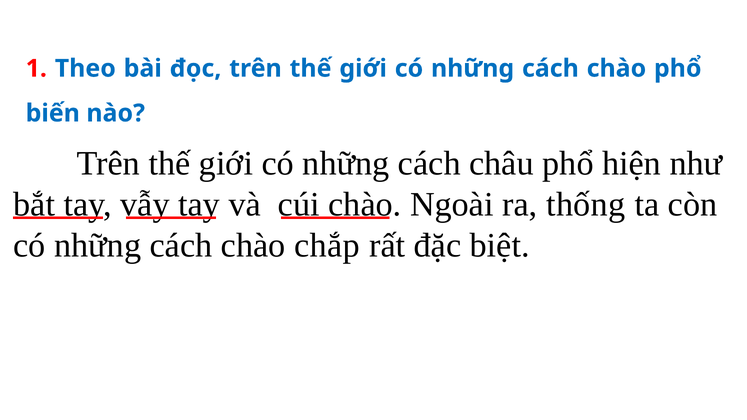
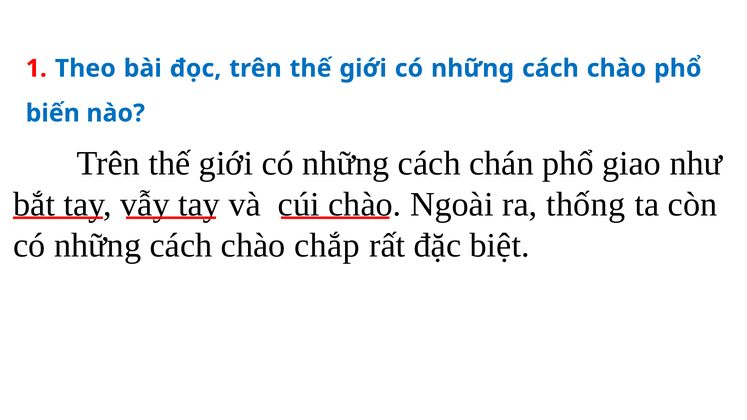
châu: châu -> chán (501, 164)
hiện: hiện -> giao (632, 164)
